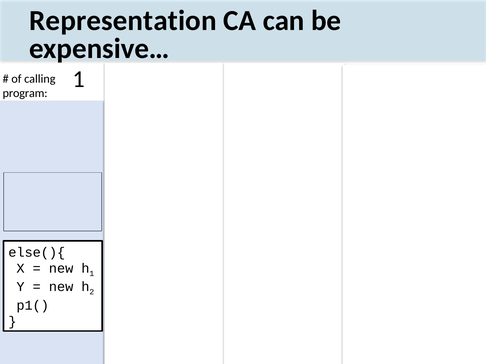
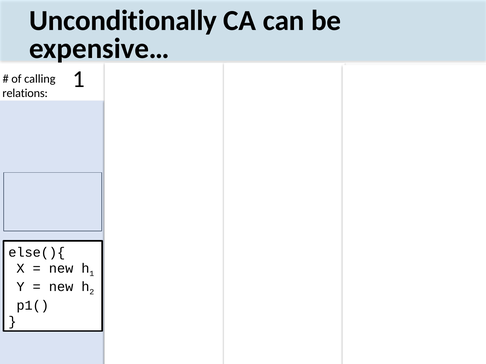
Representation: Representation -> Unconditionally (123, 21)
program: program -> relations (25, 93)
